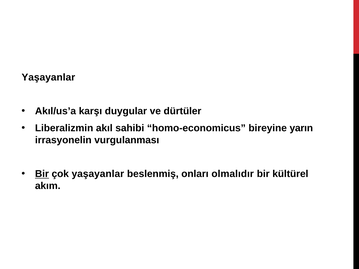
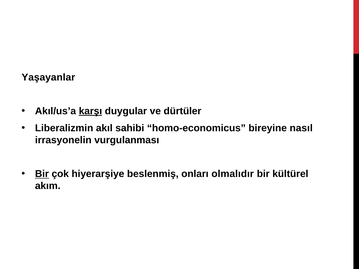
karşı underline: none -> present (90, 111)
yarın: yarın -> nasıl (301, 128)
çok yaşayanlar: yaşayanlar -> hiyerarşiye (98, 174)
